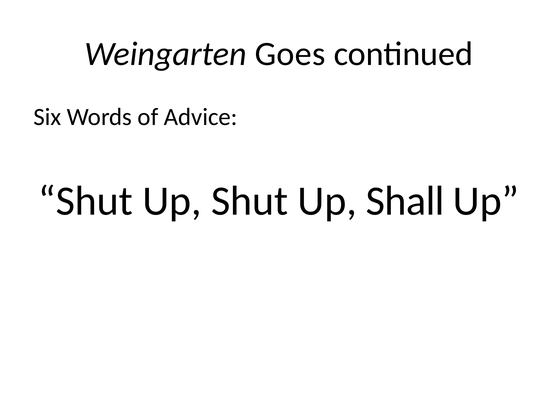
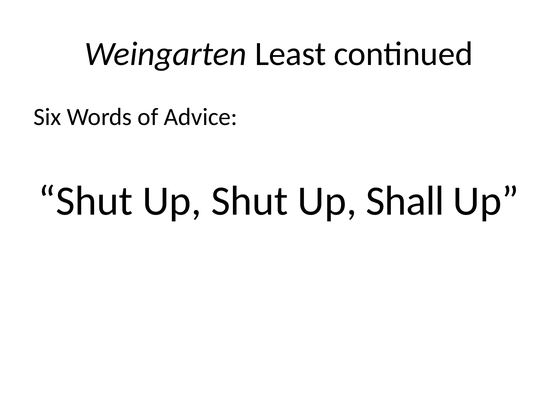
Goes: Goes -> Least (290, 54)
